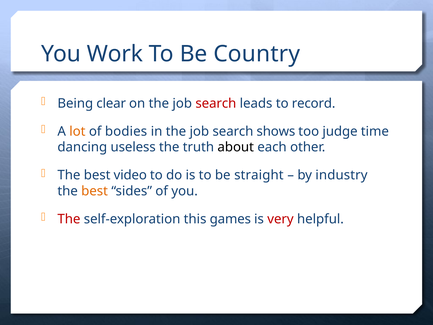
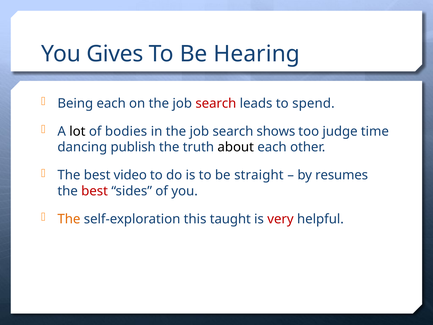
Work: Work -> Gives (115, 54)
Country: Country -> Hearing (257, 54)
Being clear: clear -> each (111, 103)
record: record -> spend (313, 103)
lot colour: orange -> black (77, 131)
useless: useless -> publish (133, 147)
industry: industry -> resumes (342, 175)
best colour: orange -> red (95, 191)
The colour: red -> orange (69, 219)
games: games -> taught (230, 219)
